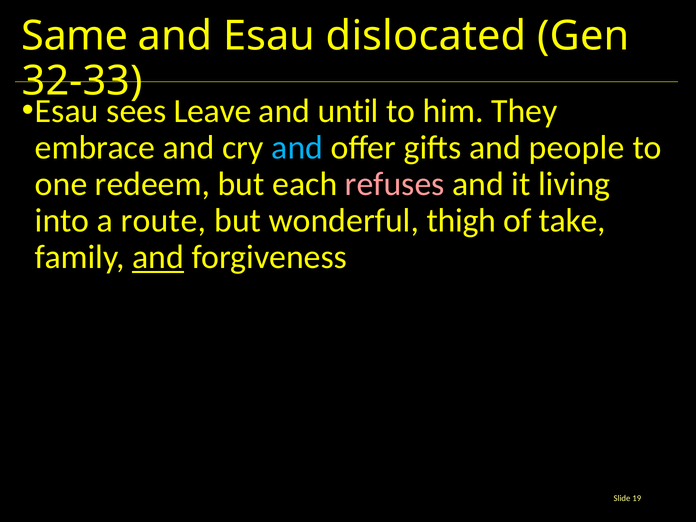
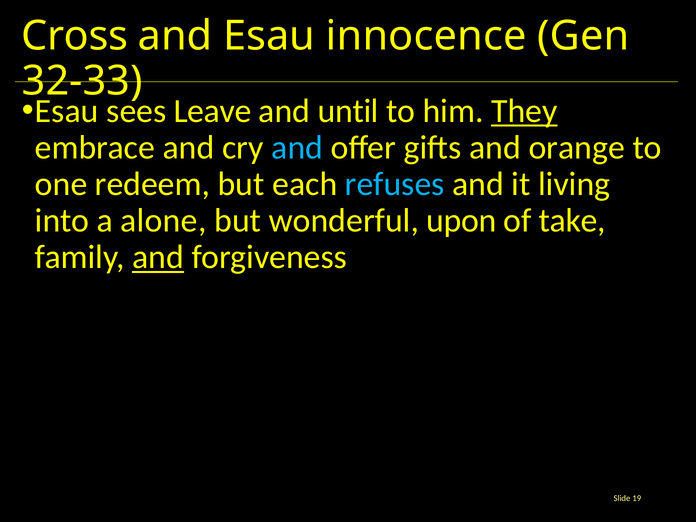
Same: Same -> Cross (75, 36)
dislocated: dislocated -> innocence (426, 36)
They underline: none -> present (524, 111)
people: people -> orange (577, 148)
refuses colour: pink -> light blue (395, 184)
route: route -> alone (163, 221)
thigh: thigh -> upon (461, 221)
